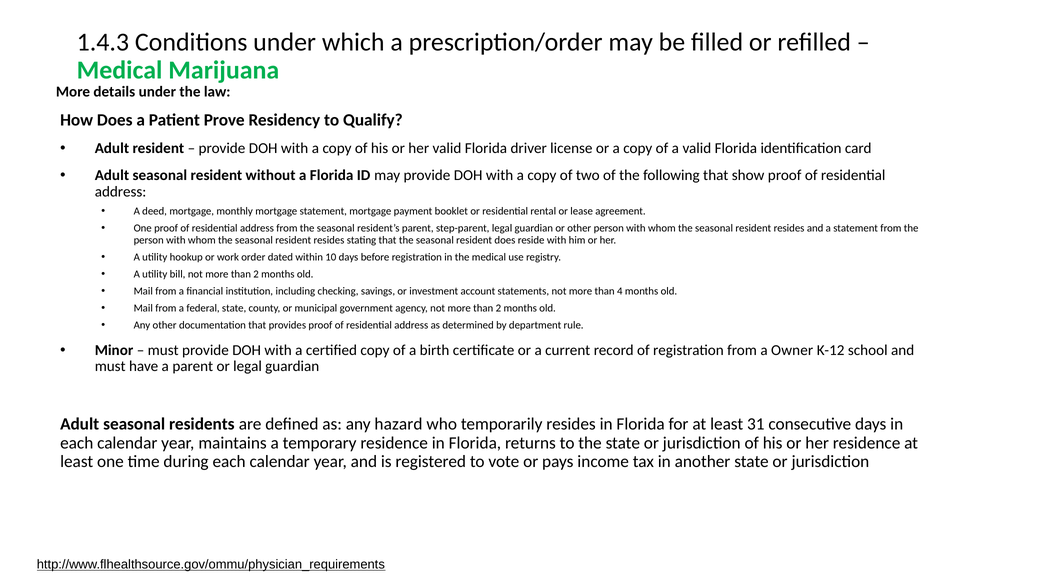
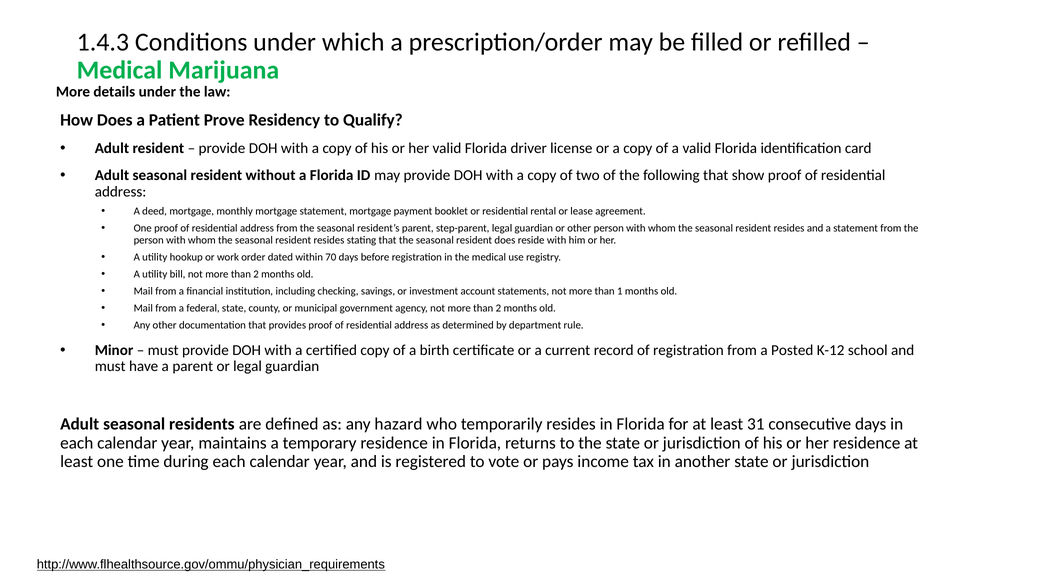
10: 10 -> 70 (331, 257)
4: 4 -> 1 (620, 291)
Owner: Owner -> Posted (792, 350)
